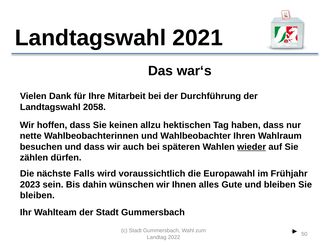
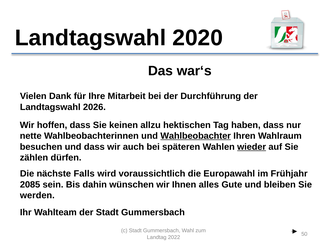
2021: 2021 -> 2020 (198, 38)
2058: 2058 -> 2026 (94, 107)
Wahlbeobachter underline: none -> present (196, 136)
2023: 2023 -> 2085 (30, 185)
bleiben: bleiben -> werden (37, 196)
